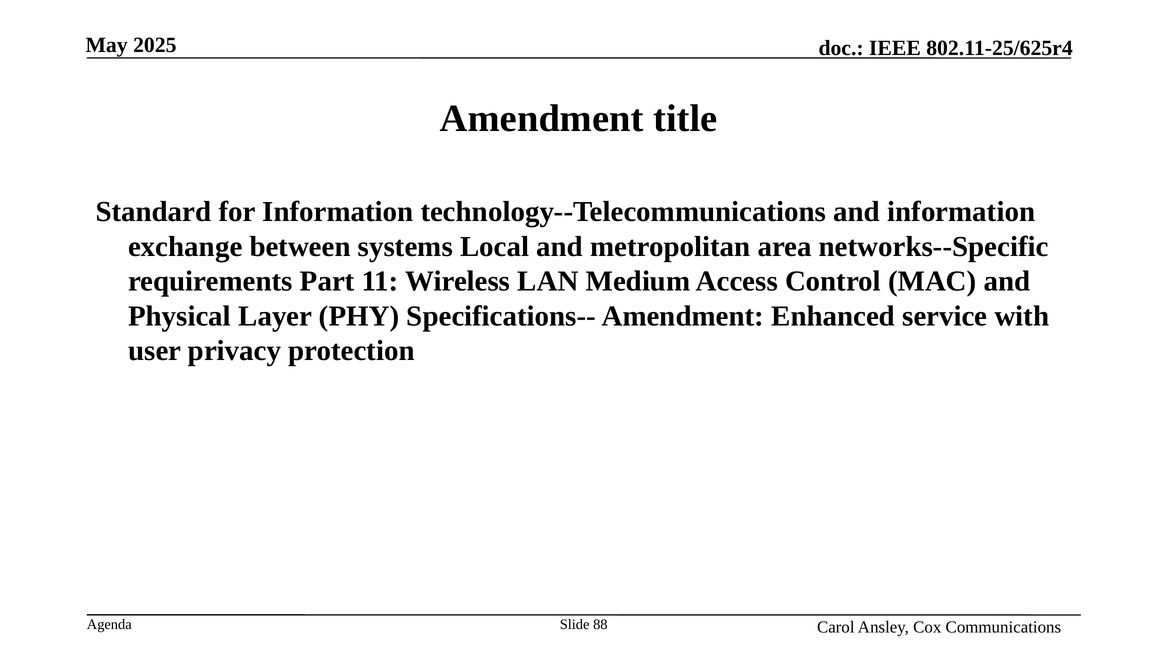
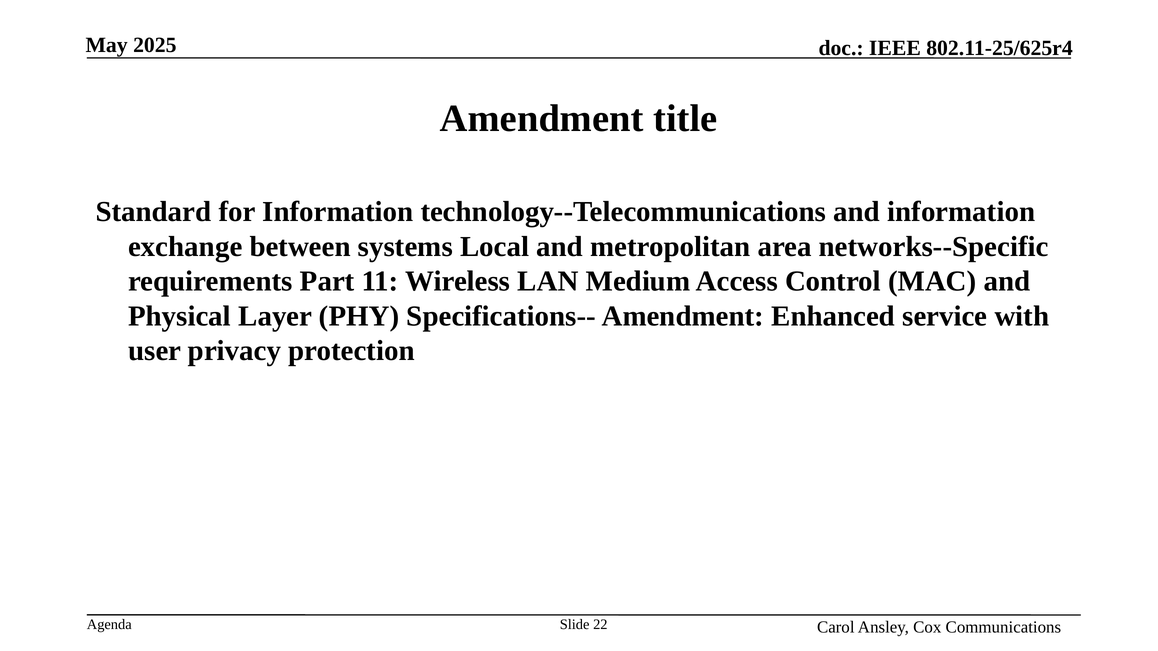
88: 88 -> 22 (600, 625)
